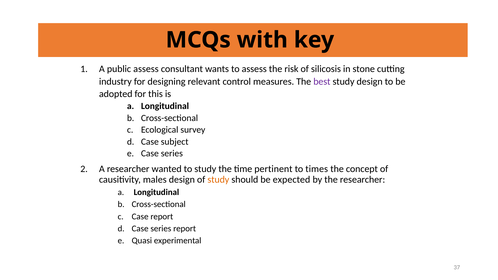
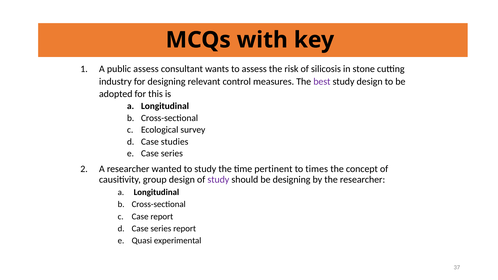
subject: subject -> studies (175, 142)
males: males -> group (155, 180)
study colour: orange -> purple (218, 180)
be expected: expected -> designing (292, 180)
